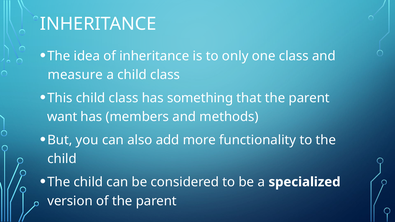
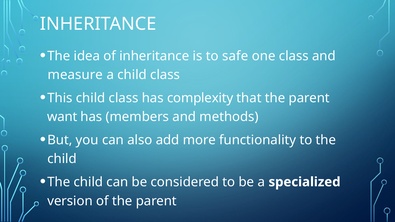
only: only -> safe (235, 56)
something: something -> complexity (200, 98)
